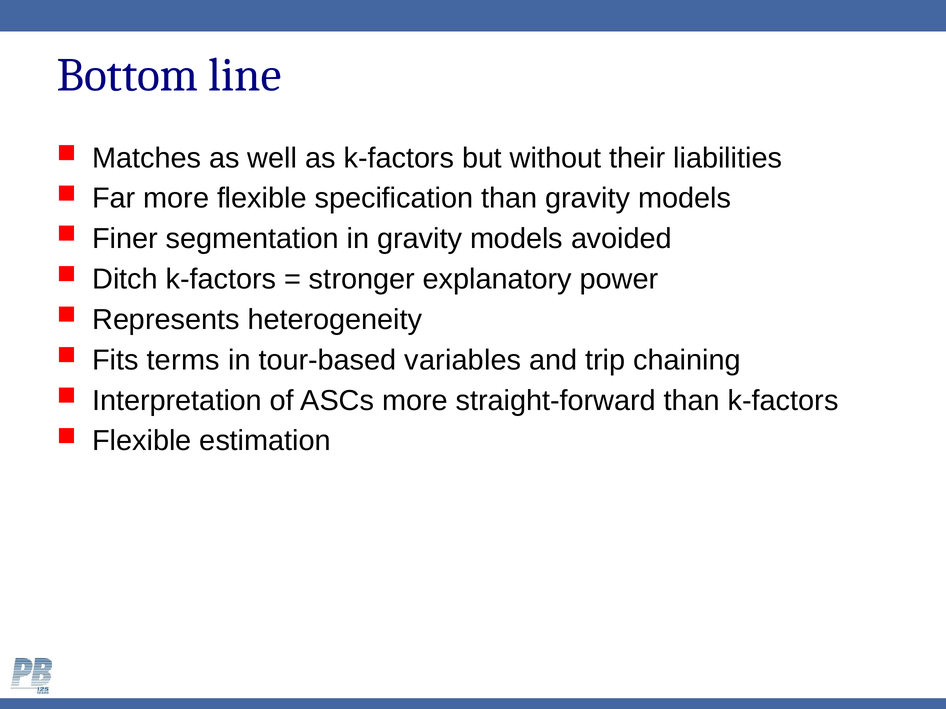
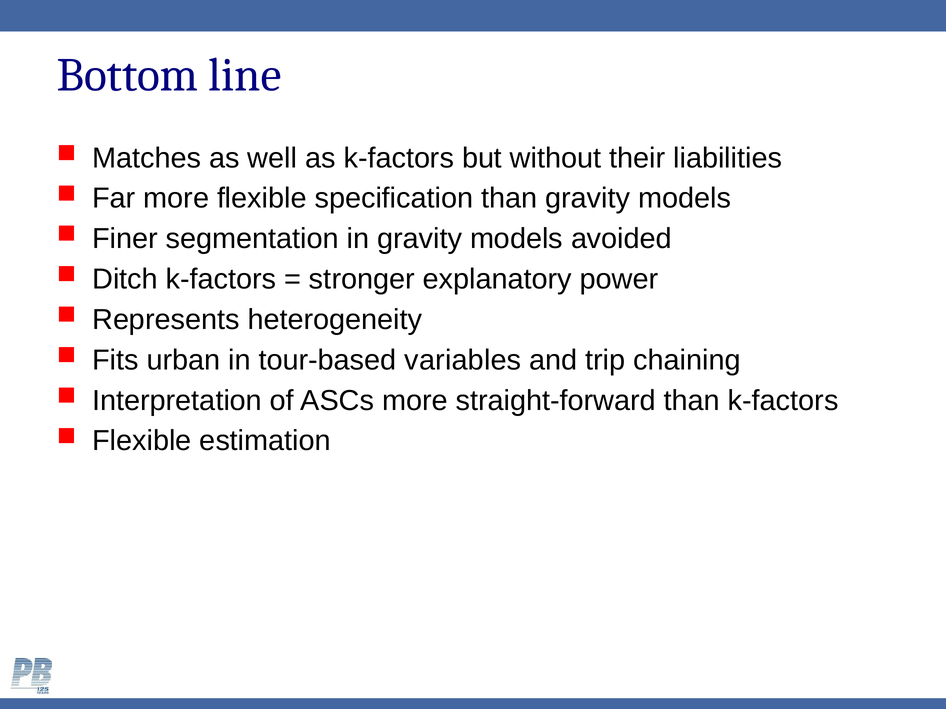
terms: terms -> urban (183, 360)
